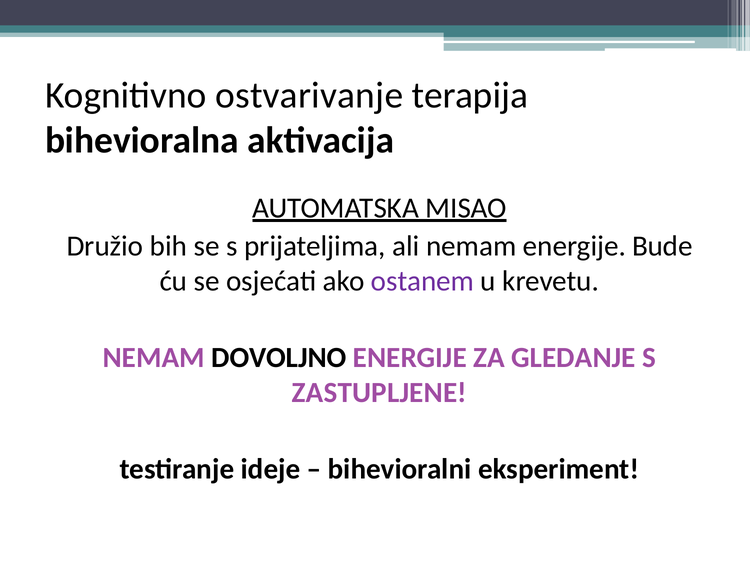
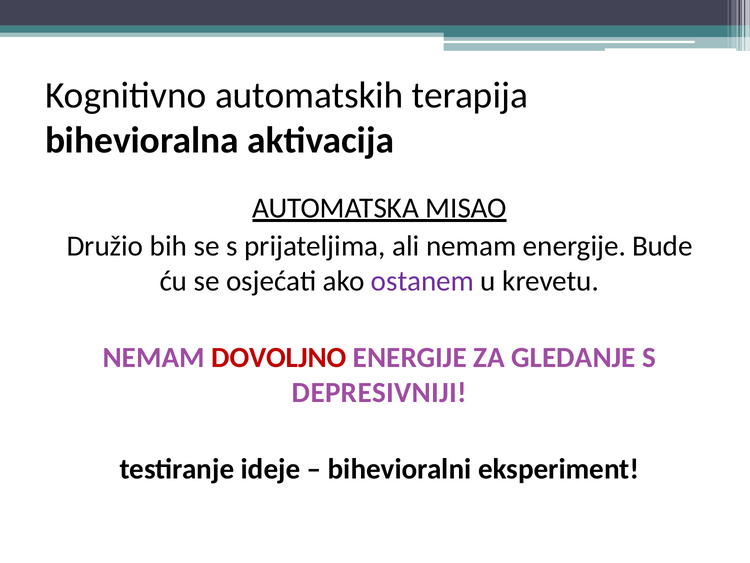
ostvarivanje: ostvarivanje -> automatskih (309, 95)
DOVOLJNO colour: black -> red (279, 357)
ZASTUPLJENE: ZASTUPLJENE -> DEPRESIVNIJI (379, 392)
